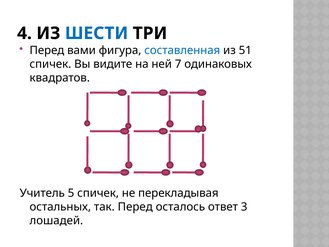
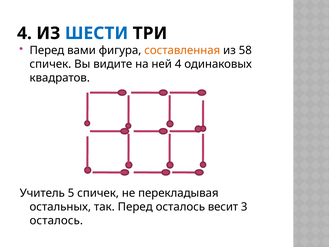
составленная colour: blue -> orange (182, 50)
51: 51 -> 58 (245, 50)
ней 7: 7 -> 4 (178, 64)
ответ: ответ -> весит (223, 207)
лошадей: лошадей -> осталось (56, 220)
